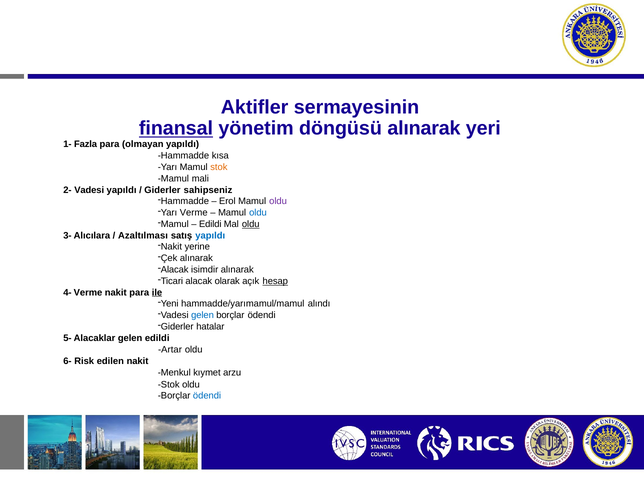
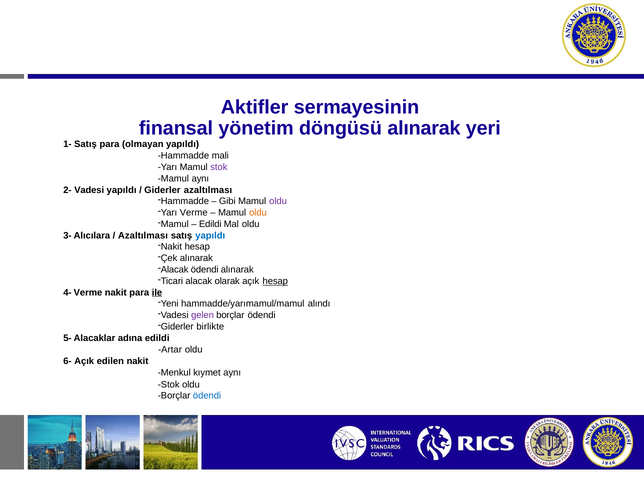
finansal underline: present -> none (176, 128)
Fazla: Fazla -> Satış (85, 144)
kısa: kısa -> mali (220, 156)
stok colour: orange -> purple (219, 167)
Mamul mali: mali -> aynı (200, 179)
Giderler sahipseniz: sahipseniz -> azaltılması (208, 190)
Erol: Erol -> Gibi (227, 201)
oldu colour: blue -> orange (258, 213)
oldu underline: present -> none (251, 224)
Nakit yerine: yerine -> hesap (197, 247)
Alacak isimdir: isimdir -> ödendi (205, 270)
gelen colour: blue -> purple (203, 315)
hatalar: hatalar -> birlikte (210, 327)
Alacaklar gelen: gelen -> adına (130, 338)
Risk: Risk -> Açık (84, 361)
kıymet arzu: arzu -> aynı (232, 373)
